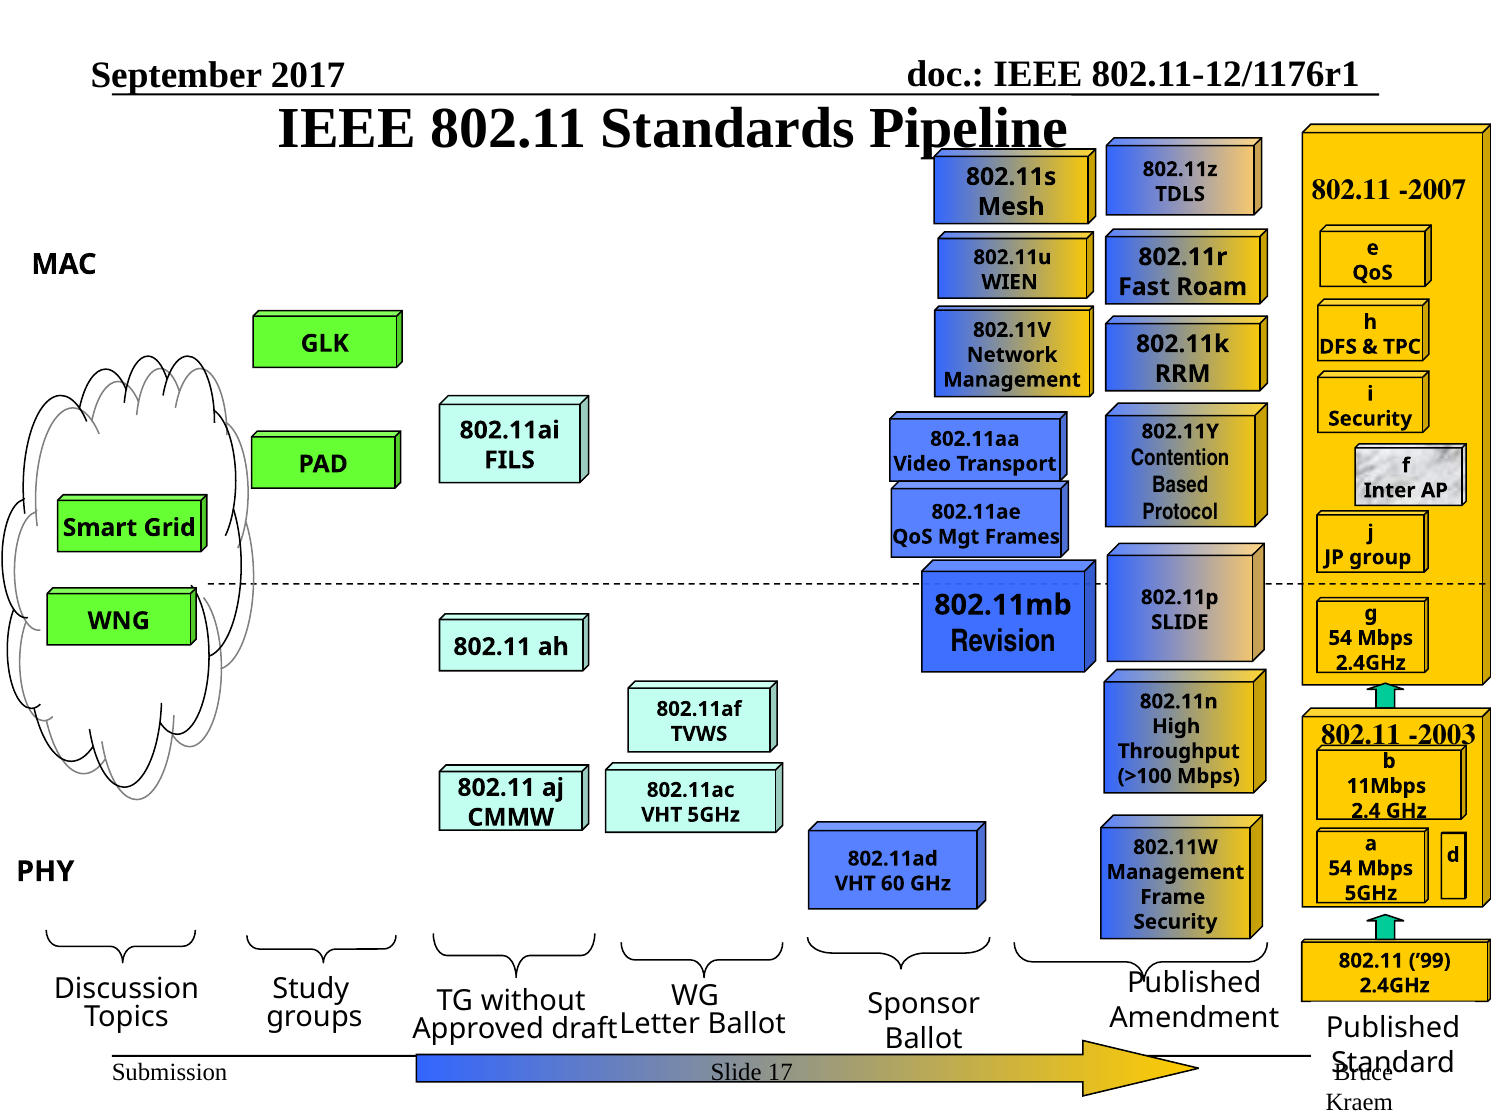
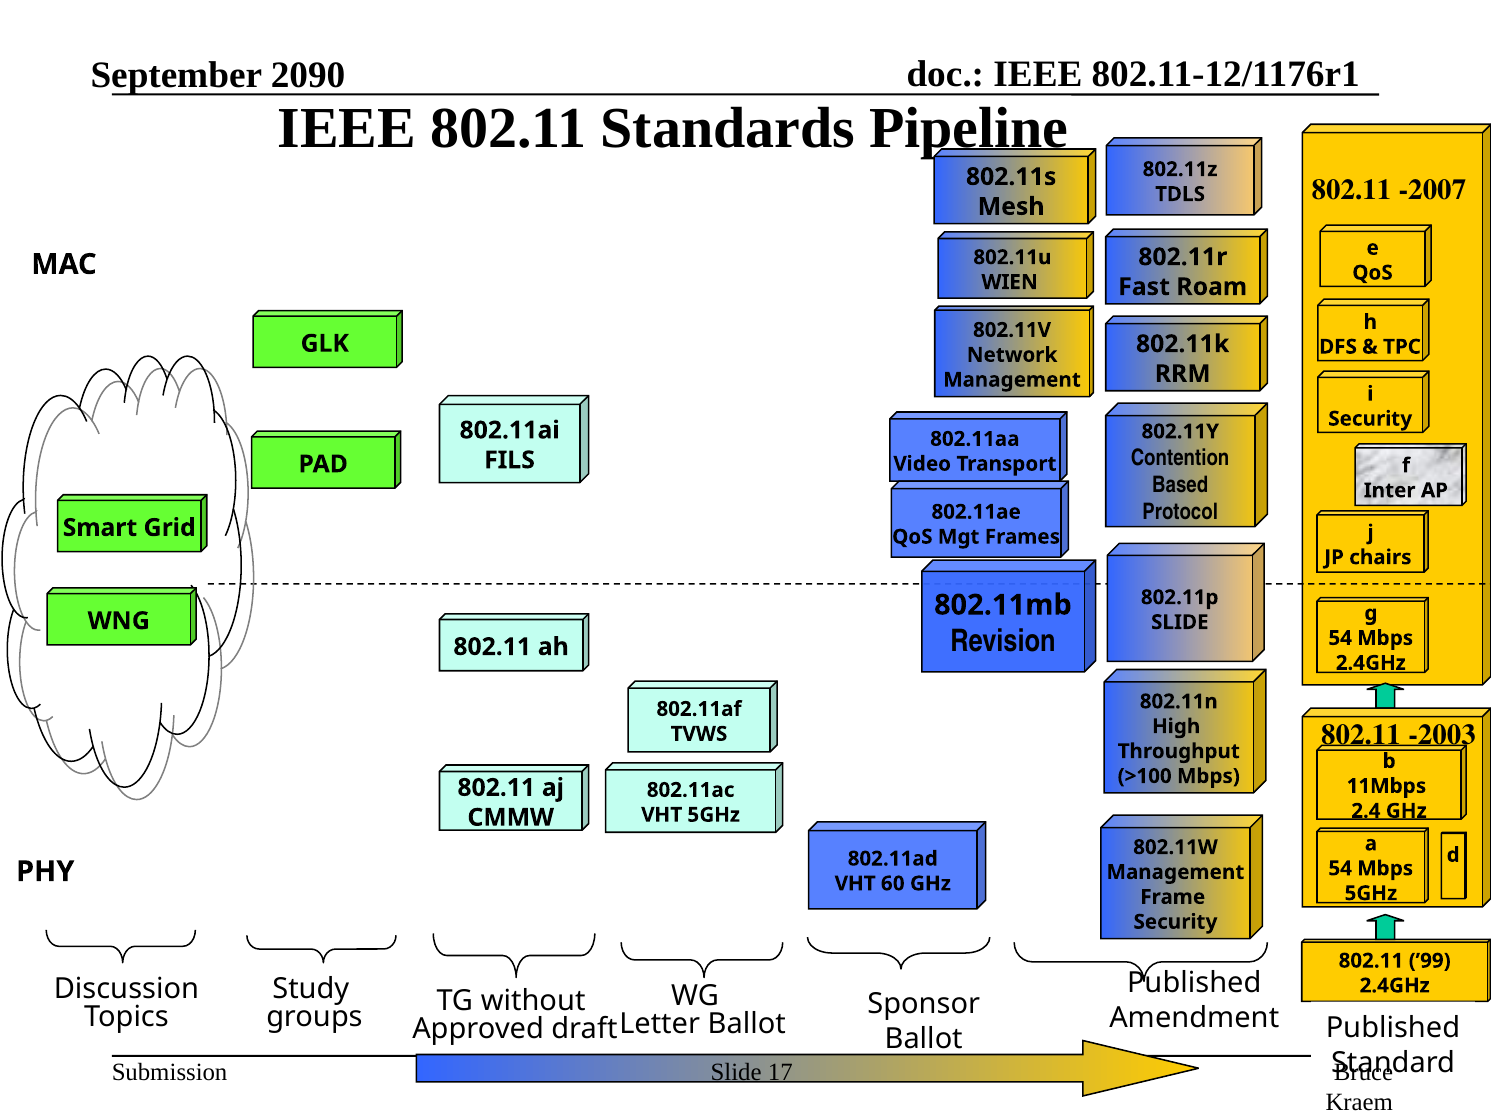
2017: 2017 -> 2090 (308, 75)
group: group -> chairs (1380, 558)
